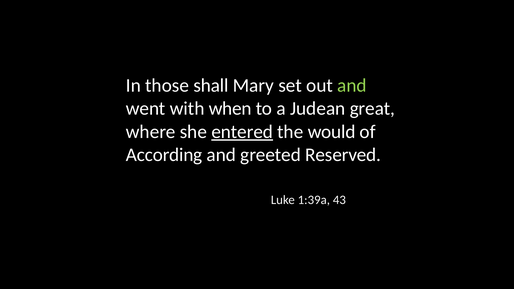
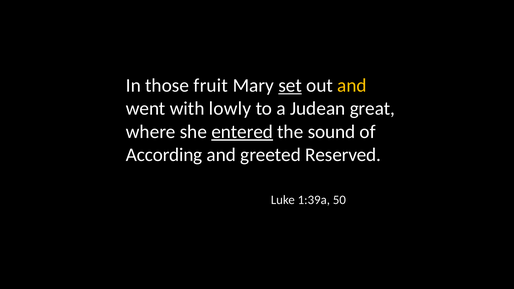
shall: shall -> fruit (211, 86)
set underline: none -> present (290, 86)
and colour: light green -> yellow (352, 86)
when: when -> lowly (230, 109)
would: would -> sound (332, 132)
43: 43 -> 50 (339, 200)
